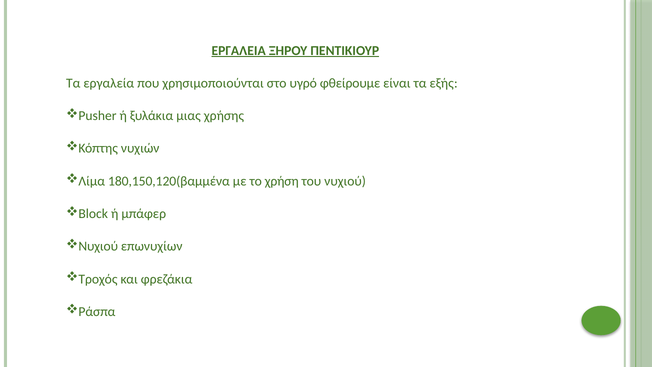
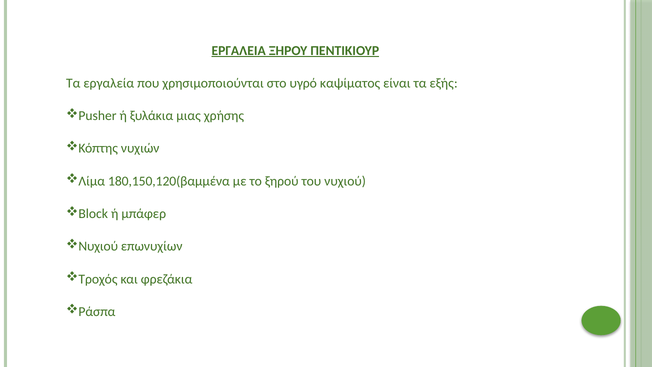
φθείρουμε: φθείρουμε -> καψίματος (350, 83)
χρήση: χρήση -> ξηρού (282, 181)
